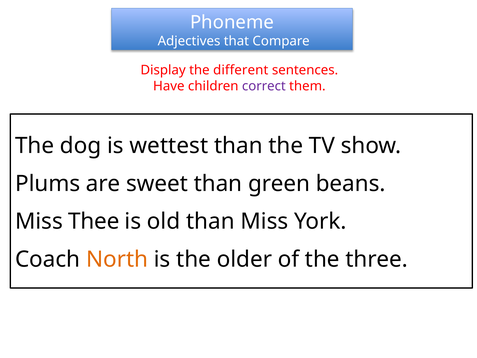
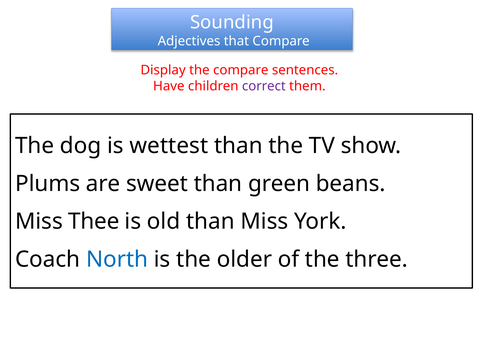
Phoneme: Phoneme -> Sounding (232, 22)
the different: different -> compare (241, 70)
North colour: orange -> blue (117, 259)
